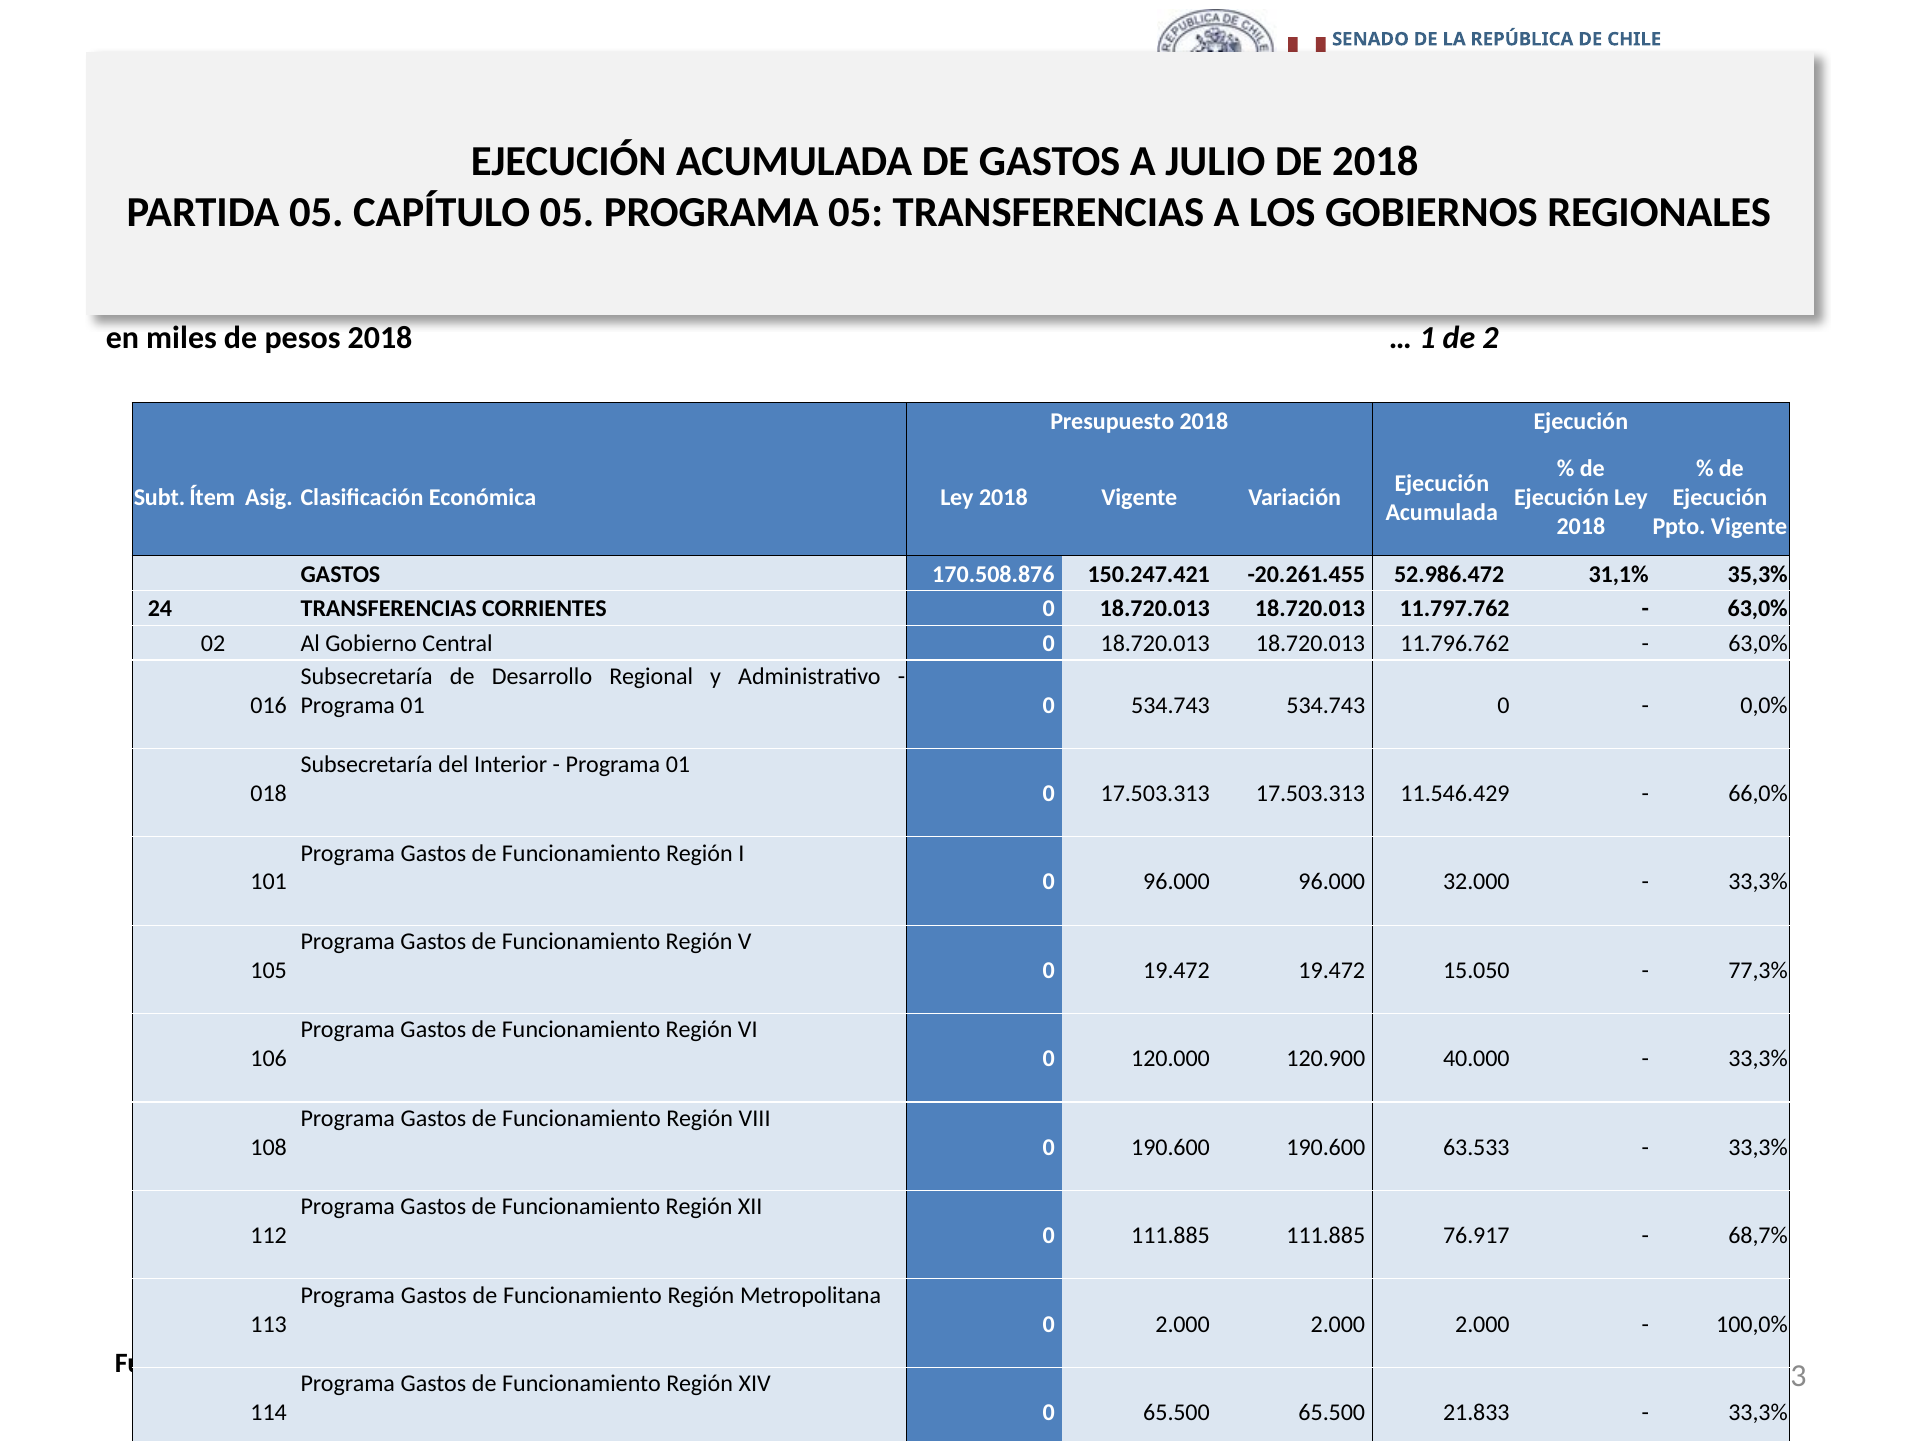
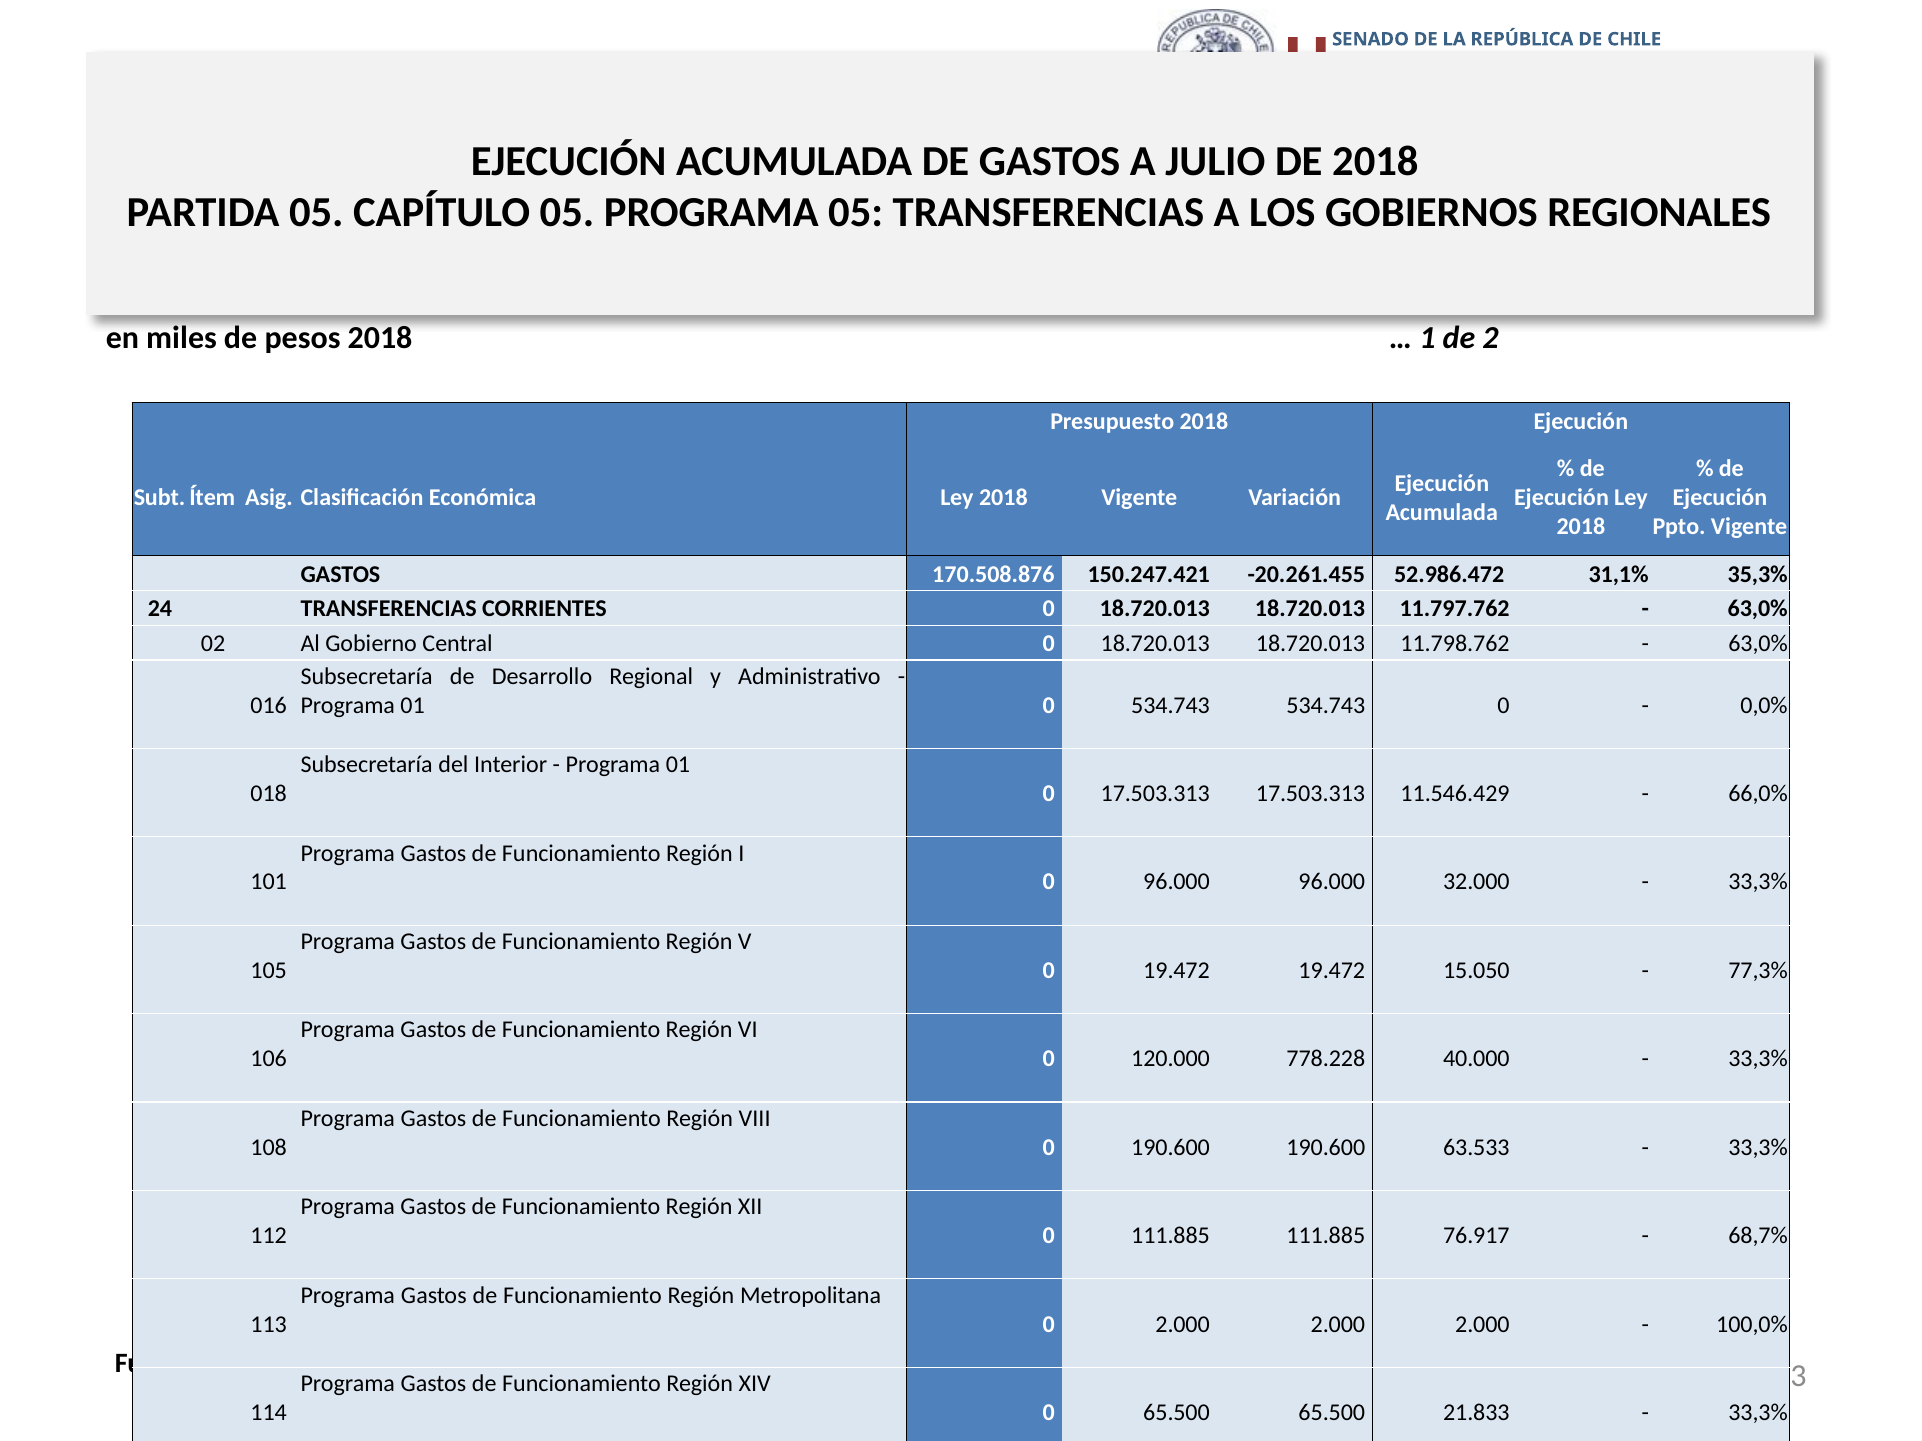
11.796.762: 11.796.762 -> 11.798.762 (1455, 644)
120.900: 120.900 -> 778.228 (1326, 1059)
